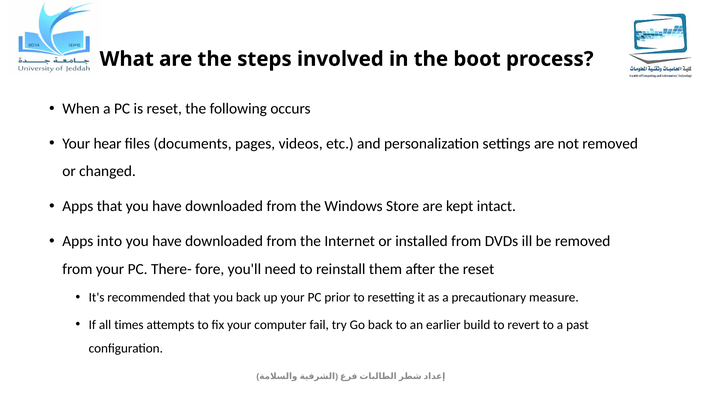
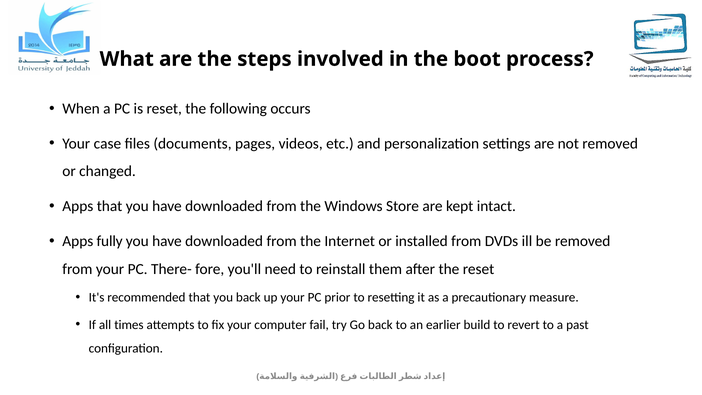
hear: hear -> case (107, 144)
into: into -> fully (110, 241)
